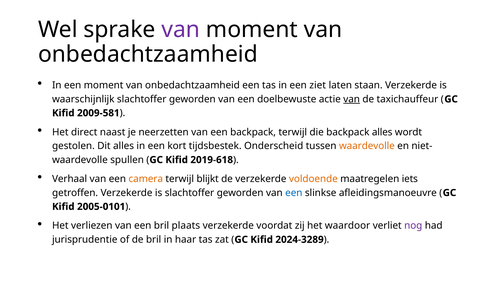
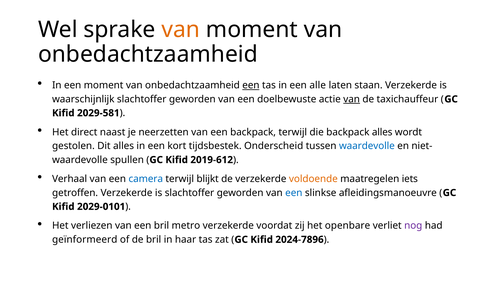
van colour: purple -> orange (181, 30)
een underline: none -> present (251, 85)
ziet: ziet -> alle (318, 85)
2009-581: 2009-581 -> 2029-581 (98, 113)
waardevolle colour: orange -> blue (367, 146)
2019-618: 2019-618 -> 2019-612 (212, 160)
camera colour: orange -> blue (146, 179)
2005-0101: 2005-0101 -> 2029-0101 (101, 206)
plaats: plaats -> metro (186, 225)
waardoor: waardoor -> openbare (348, 225)
jurisprudentie: jurisprudentie -> geïnformeerd (85, 239)
2024-3289: 2024-3289 -> 2024-7896 (300, 239)
